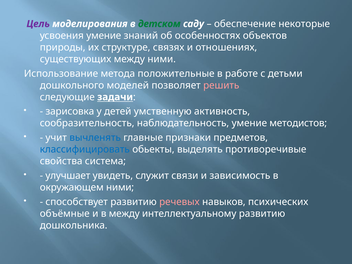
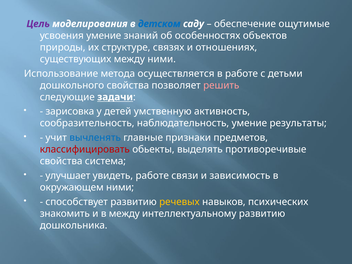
детском colour: green -> blue (159, 24)
некоторые: некоторые -> ощутимые (304, 24)
положительные: положительные -> осуществляется (176, 74)
дошкольного моделей: моделей -> свойства (128, 85)
методистов: методистов -> результаты (298, 123)
классифицировать colour: blue -> red (85, 149)
увидеть служит: служит -> работе (152, 176)
речевых colour: pink -> yellow (179, 202)
объёмные: объёмные -> знакомить (65, 214)
